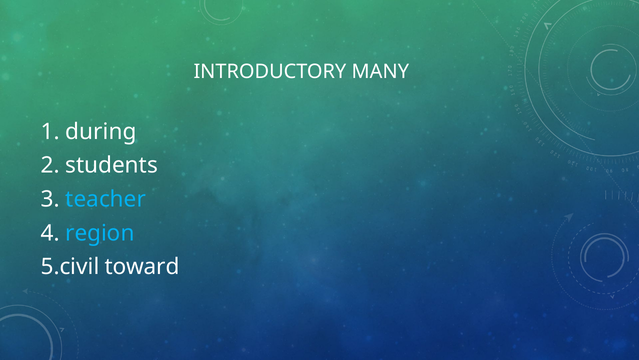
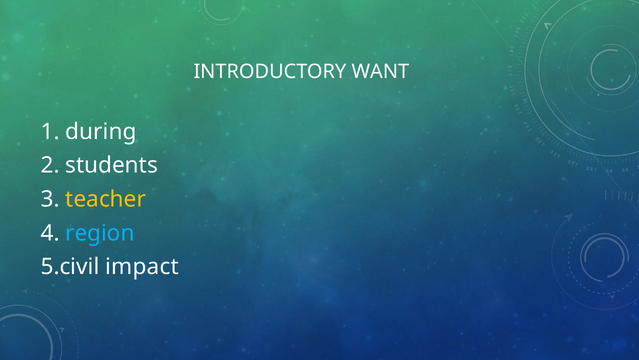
MANY: MANY -> WANT (380, 71)
teacher colour: light blue -> yellow (106, 199)
toward: toward -> impact (142, 267)
